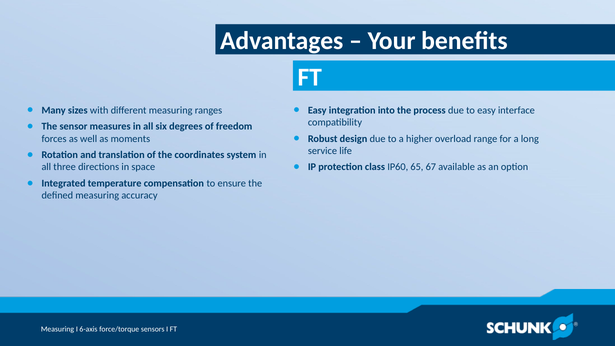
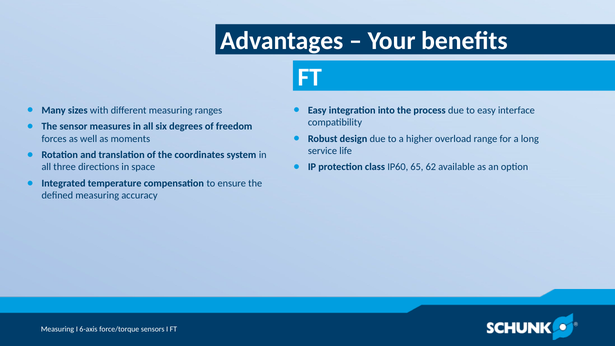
67: 67 -> 62 (431, 167)
